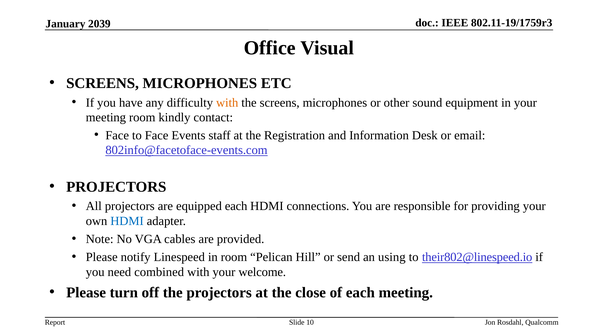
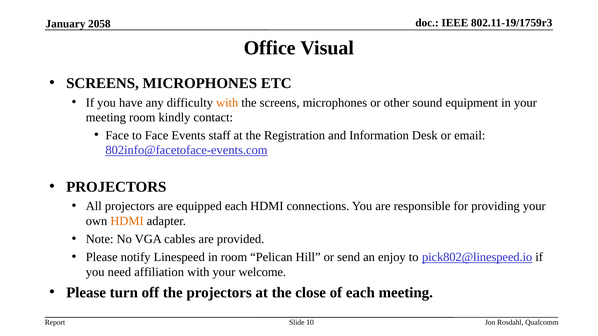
2039: 2039 -> 2058 (99, 24)
HDMI colour: blue -> orange (127, 221)
using: using -> enjoy (392, 257)
their802@linespeed.io: their802@linespeed.io -> pick802@linespeed.io (477, 257)
combined: combined -> affiliation (159, 272)
